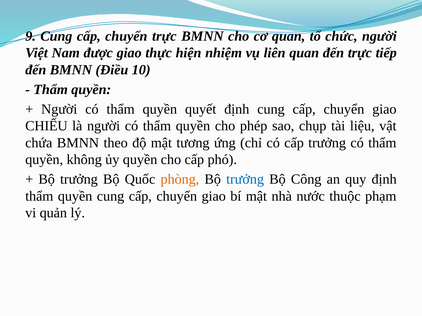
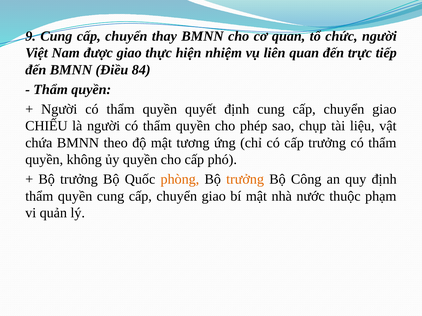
chuyển trực: trực -> thay (164, 36)
10: 10 -> 84 (141, 70)
trưởng colour: blue -> orange (245, 180)
